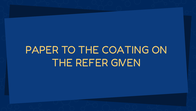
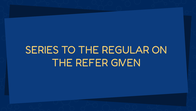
PAPER: PAPER -> SERIES (42, 50)
COATING: COATING -> REGULAR (125, 50)
